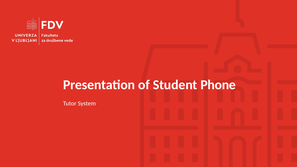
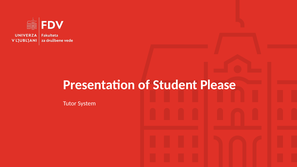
Phone: Phone -> Please (218, 85)
